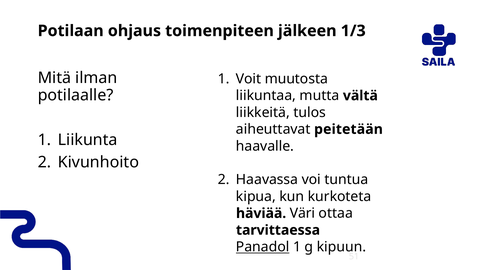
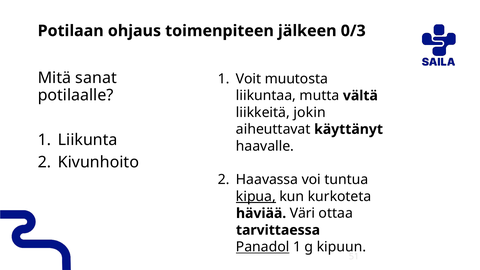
1/3: 1/3 -> 0/3 (353, 31)
ilman: ilman -> sanat (96, 78)
tulos: tulos -> jokin (310, 112)
peitetään: peitetään -> käyttänyt (349, 129)
kipua underline: none -> present (256, 196)
